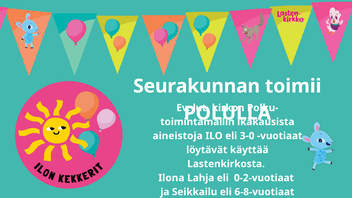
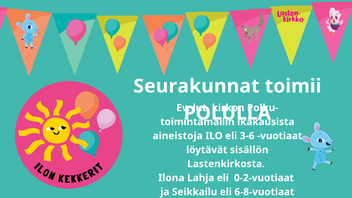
Seurakunnan: Seurakunnan -> Seurakunnat (196, 86)
3-0: 3-0 -> 3-6 (247, 136)
käyttää: käyttää -> sisällön (249, 150)
